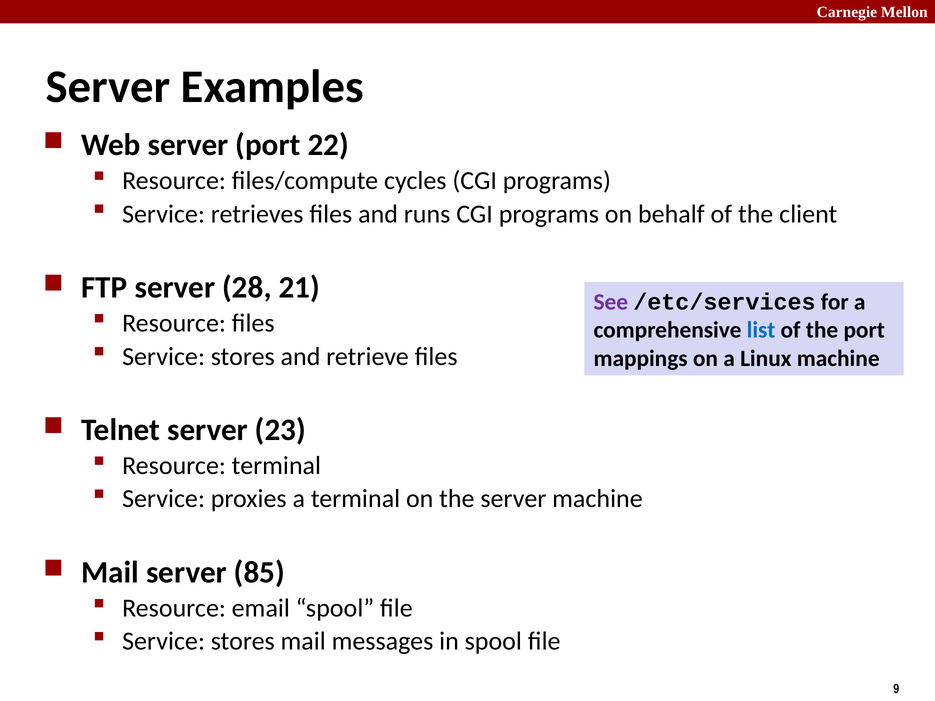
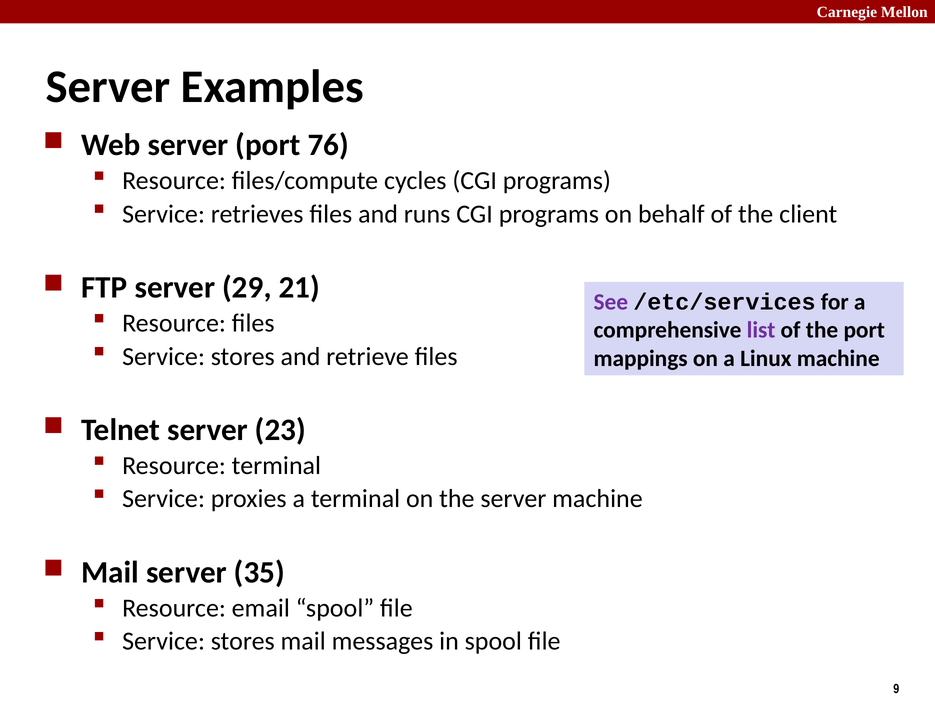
22: 22 -> 76 (328, 145)
28: 28 -> 29 (247, 288)
list colour: blue -> purple (761, 330)
85: 85 -> 35 (259, 573)
